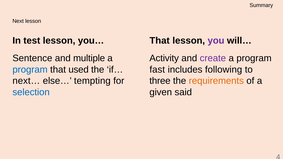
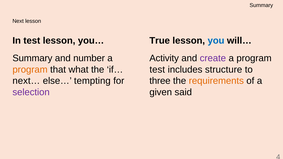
That: That -> True (160, 41)
you colour: purple -> blue (216, 41)
Sentence: Sentence -> Summary (32, 58)
multiple: multiple -> number (89, 58)
program colour: blue -> orange (30, 70)
used: used -> what (79, 70)
fast: fast -> test (157, 70)
following: following -> structure (224, 70)
selection colour: blue -> purple (31, 92)
